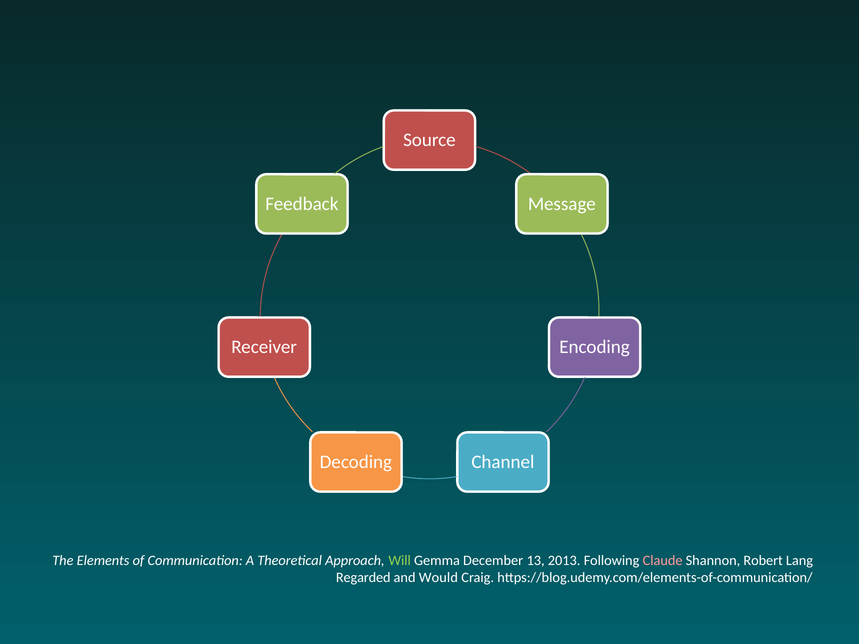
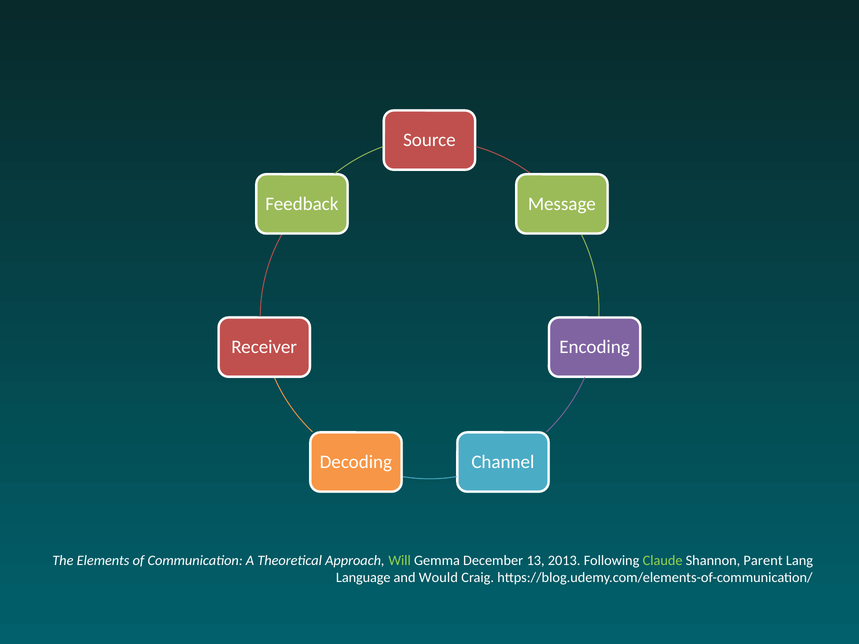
Claude colour: pink -> light green (663, 561)
Robert: Robert -> Parent (763, 561)
Regarded: Regarded -> Language (363, 578)
